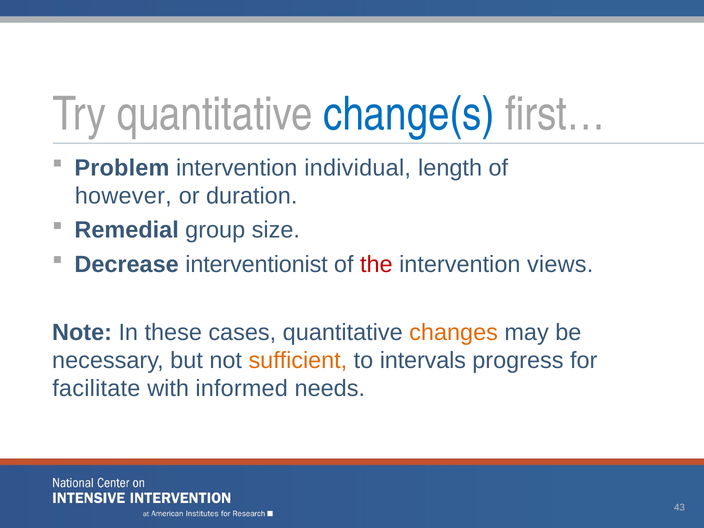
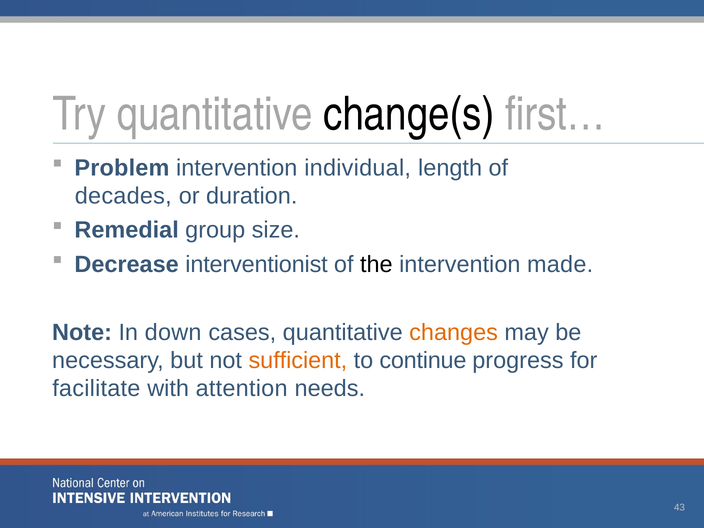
change(s colour: blue -> black (409, 114)
however: however -> decades (123, 196)
the colour: red -> black (376, 264)
views: views -> made (560, 264)
these: these -> down (173, 332)
intervals: intervals -> continue (423, 360)
informed: informed -> attention (242, 389)
